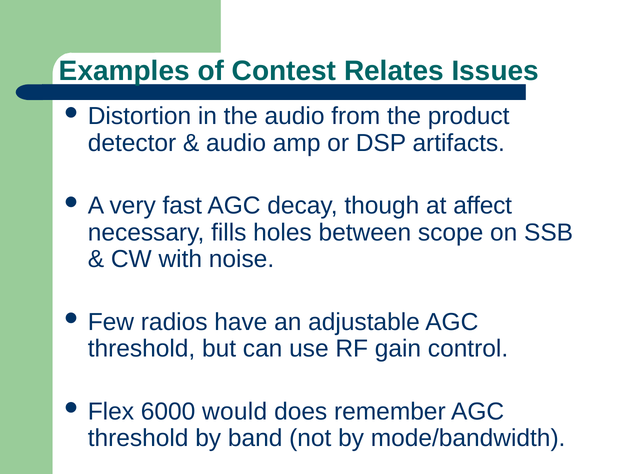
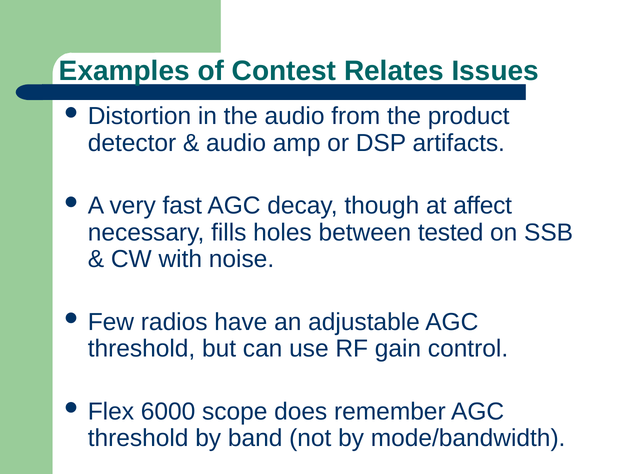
scope: scope -> tested (451, 232)
would: would -> scope (235, 411)
